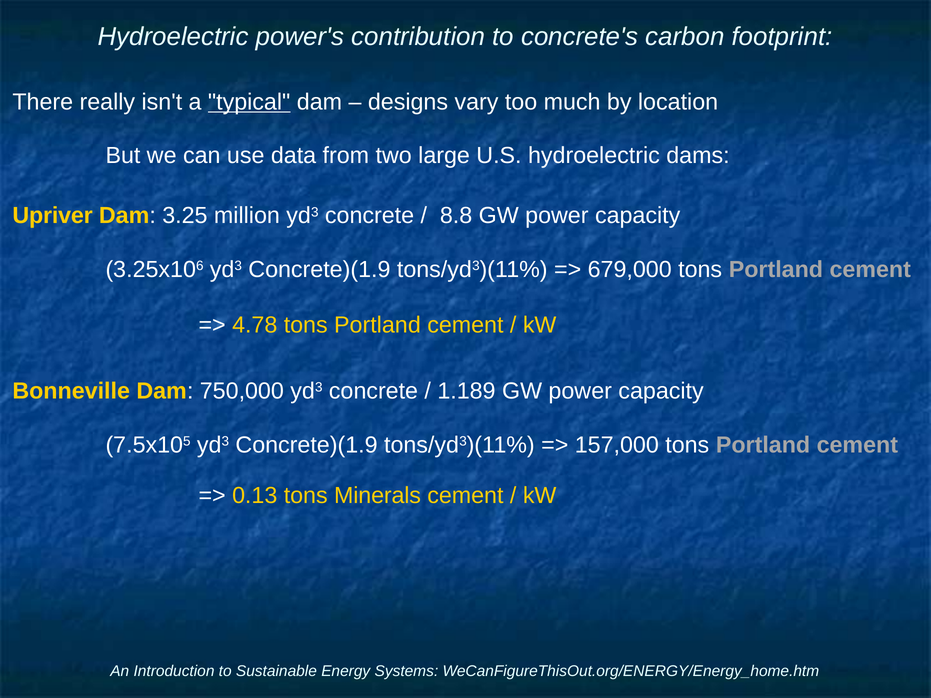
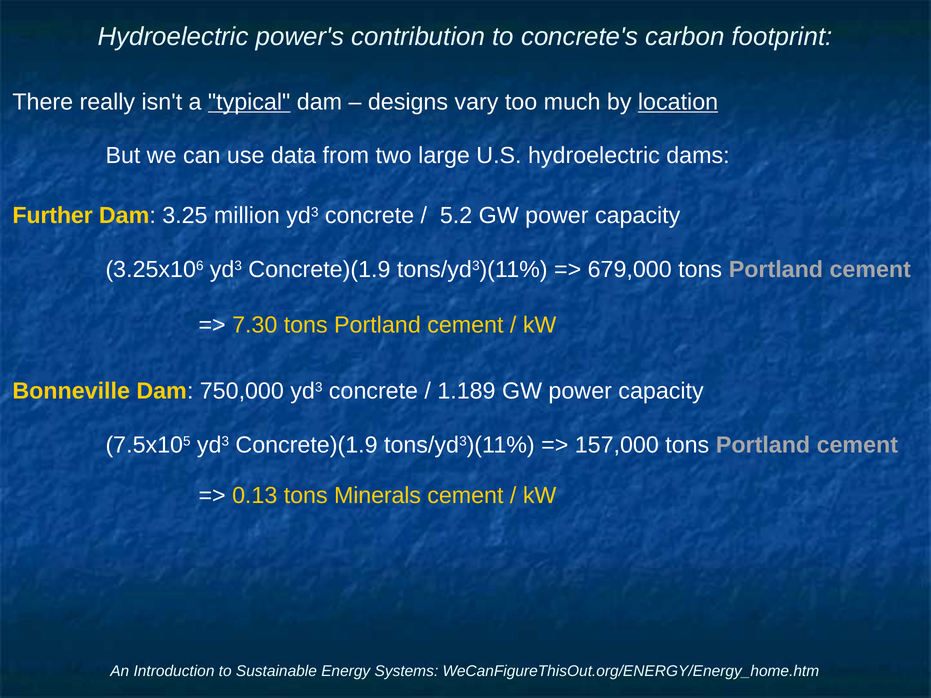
location underline: none -> present (678, 102)
Upriver: Upriver -> Further (53, 216)
8.8: 8.8 -> 5.2 (456, 216)
4.78: 4.78 -> 7.30 (255, 325)
